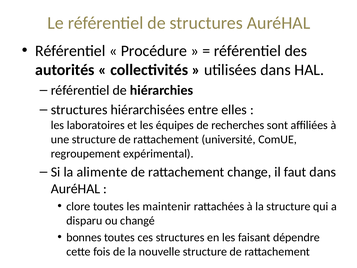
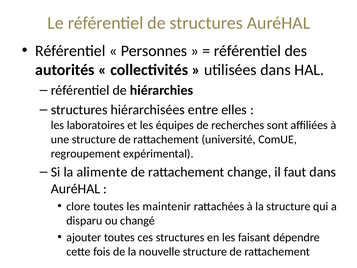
Procédure: Procédure -> Personnes (154, 51)
bonnes: bonnes -> ajouter (84, 237)
